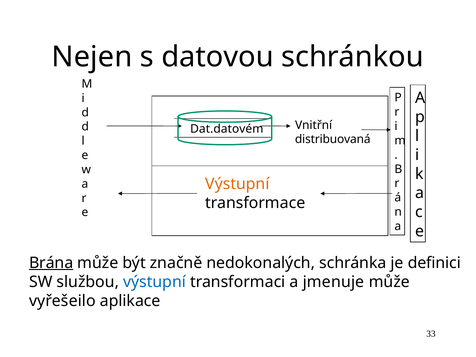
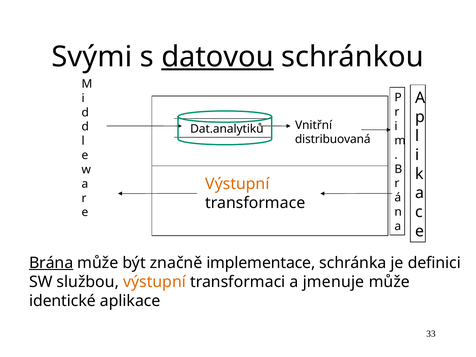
Nejen: Nejen -> Svými (92, 57)
datovou underline: none -> present (218, 57)
Dat.datovém: Dat.datovém -> Dat.analytiků (227, 129)
nedokonalých: nedokonalých -> implementace (261, 263)
výstupní colour: blue -> orange (155, 282)
vyřešeilo: vyřešeilo -> identické (62, 301)
